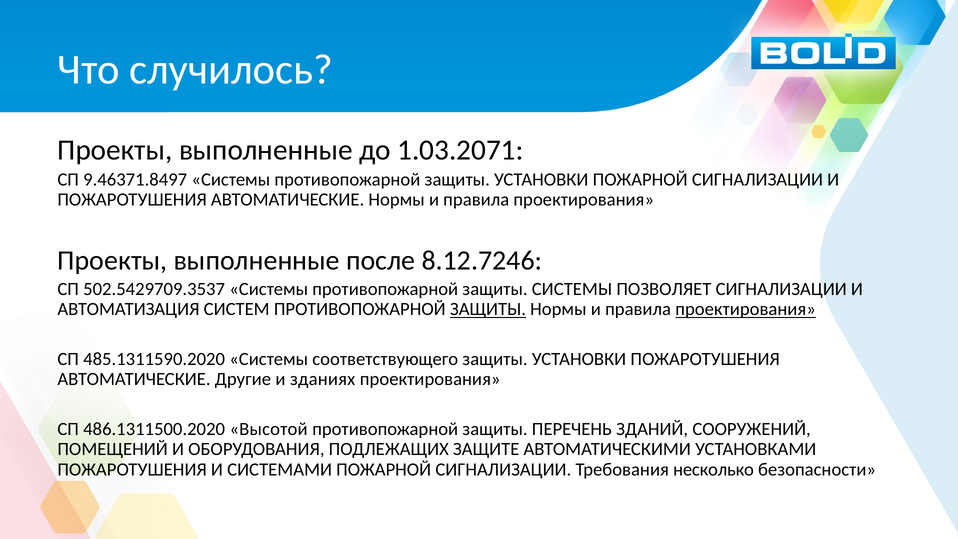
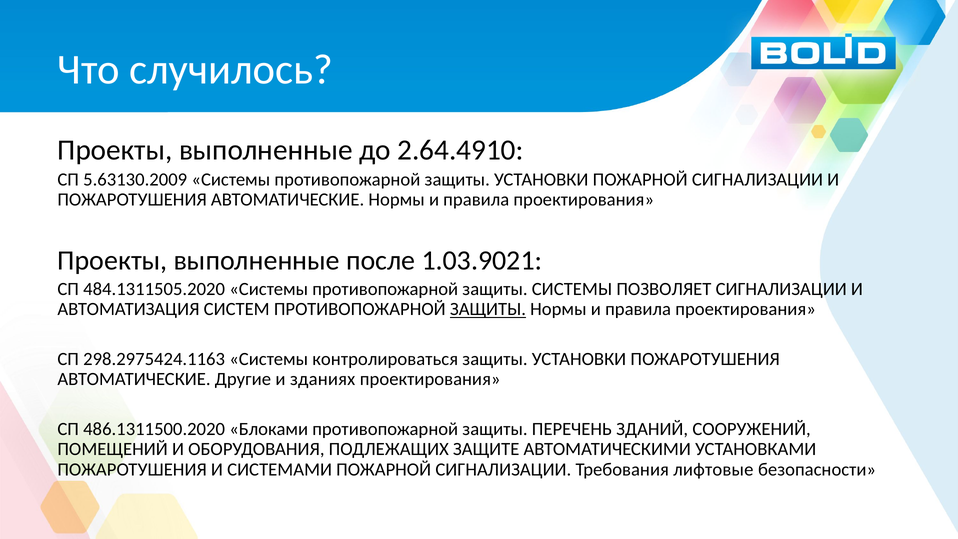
1.03.2071: 1.03.2071 -> 2.64.4910 (460, 150)
9.46371.8497: 9.46371.8497 -> 5.63130.2009 (135, 179)
8.12.7246: 8.12.7246 -> 1.03.9021 (482, 260)
502.5429709.3537: 502.5429709.3537 -> 484.1311505.2020 (154, 289)
проектирования underline: present -> none (746, 309)
485.1311590.2020: 485.1311590.2020 -> 298.2975424.1163 (154, 359)
соответствующего: соответствующего -> контролироваться (385, 359)
Высотой: Высотой -> Блоками (269, 429)
несколько: несколько -> лифтовые (713, 469)
